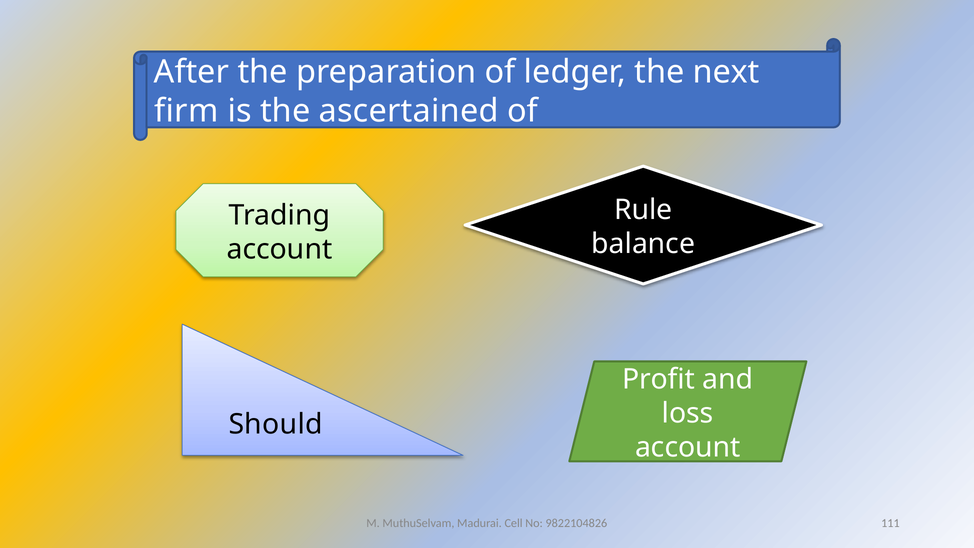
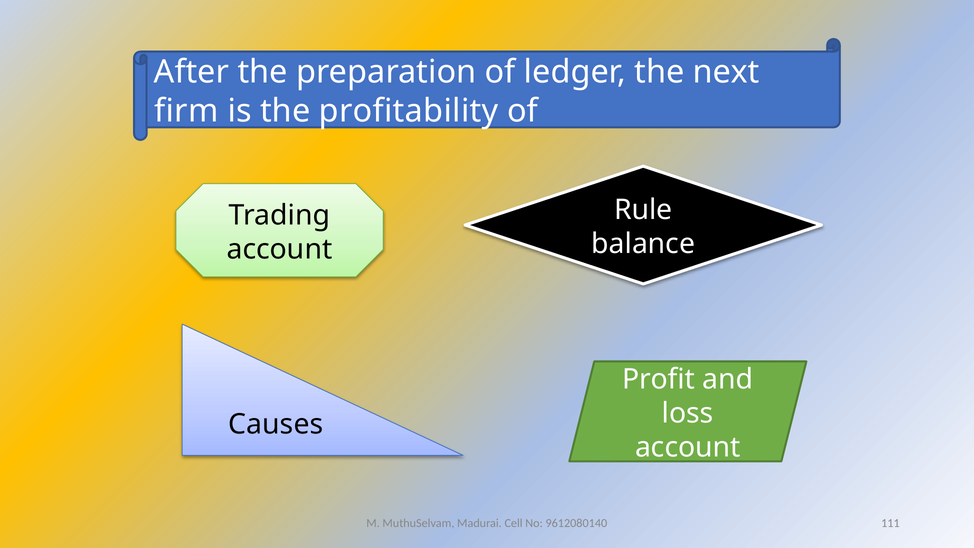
ascertained: ascertained -> profitability (409, 111)
Should: Should -> Causes (276, 424)
9822104826: 9822104826 -> 9612080140 (576, 523)
